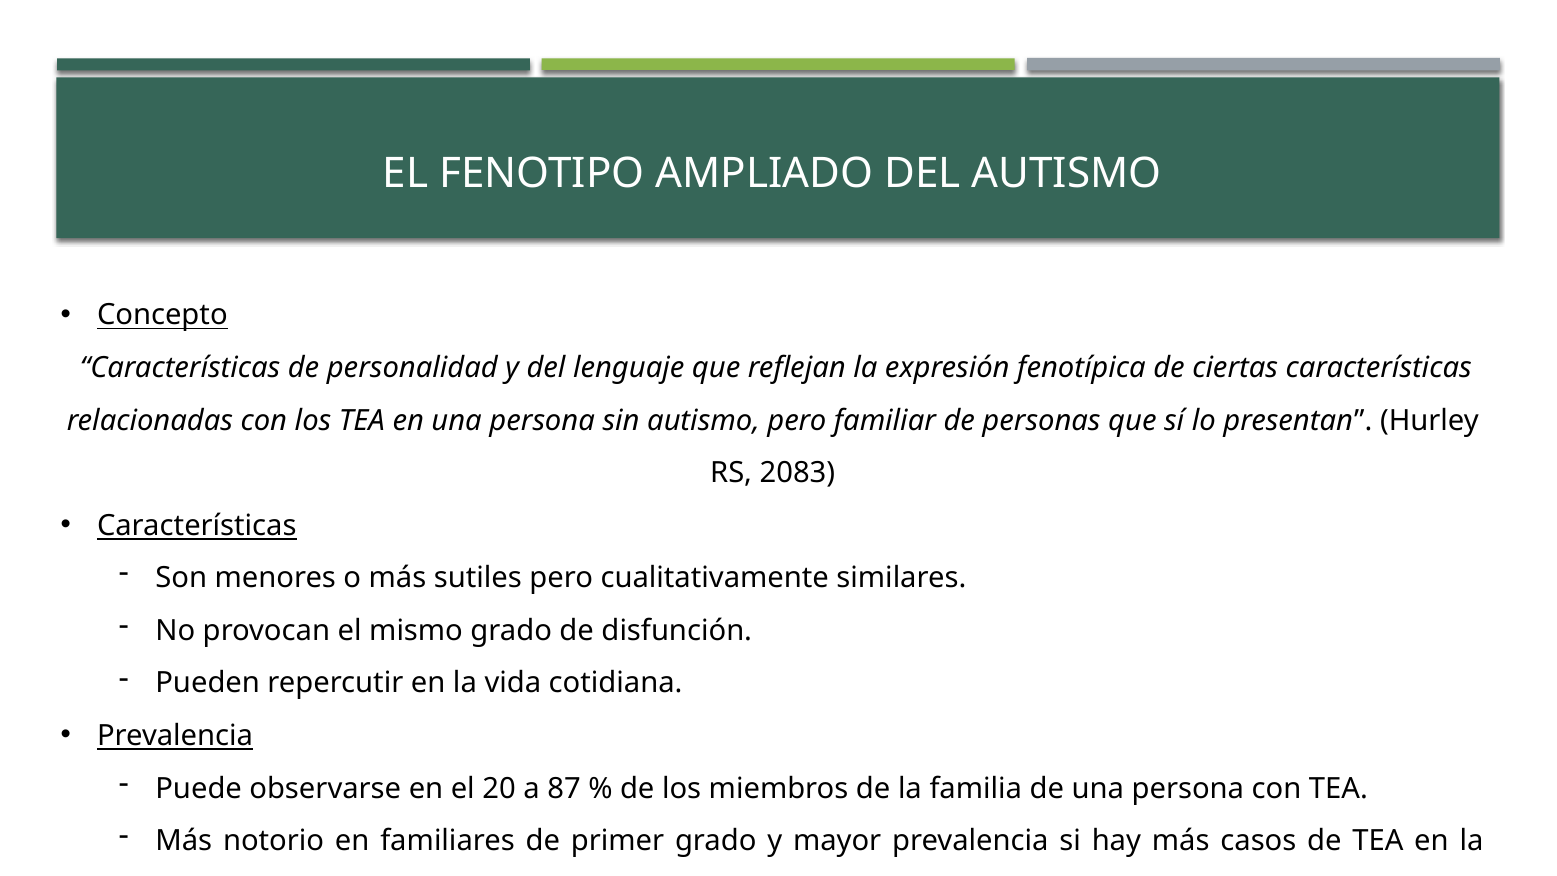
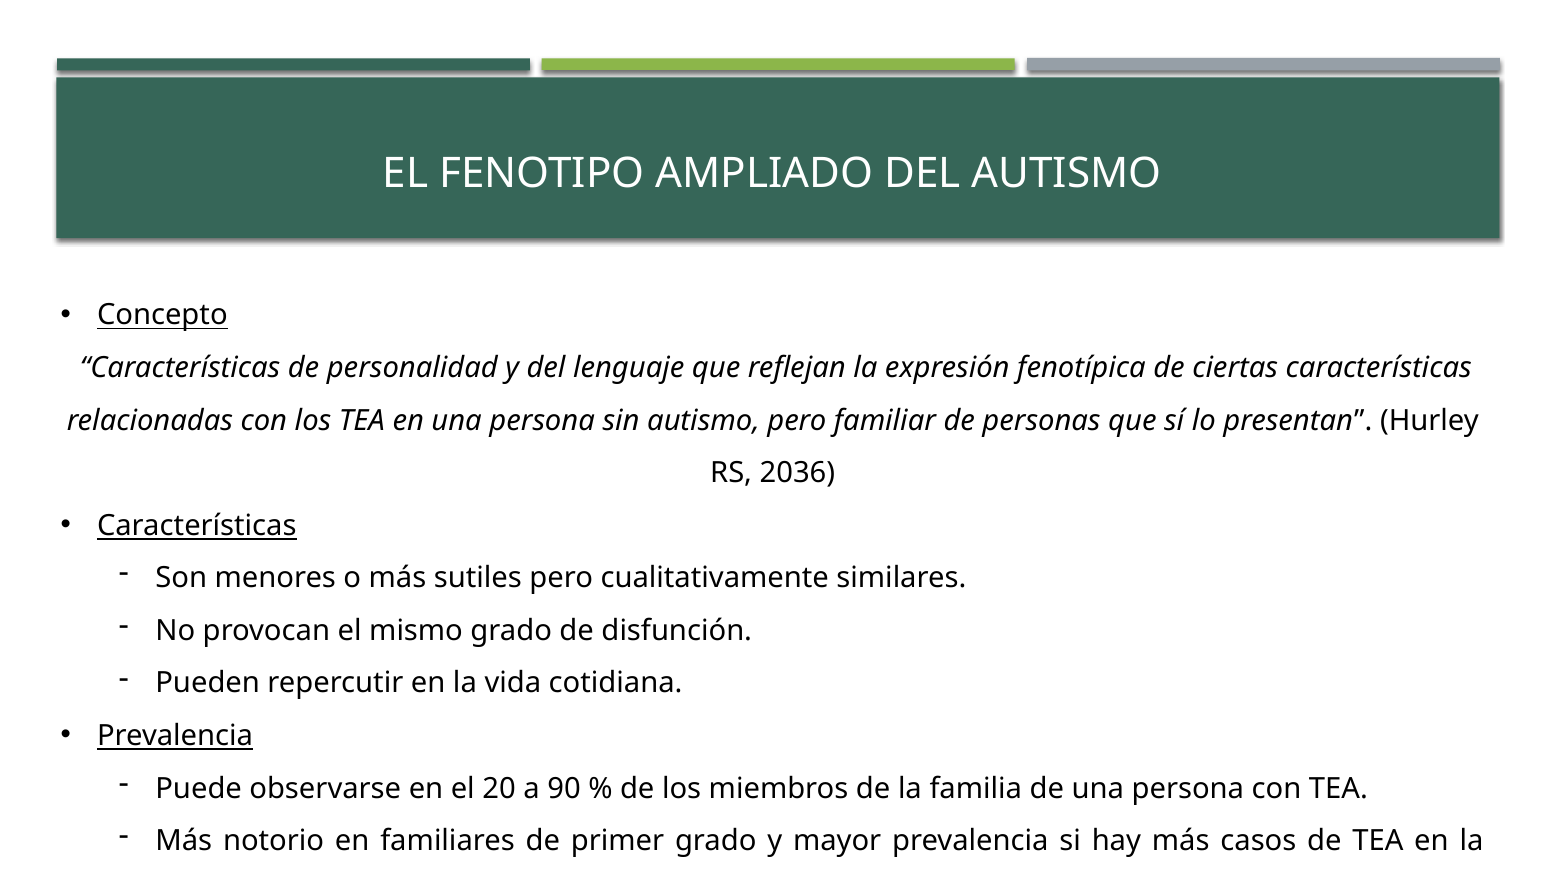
2083: 2083 -> 2036 (797, 473)
87: 87 -> 90 (564, 788)
